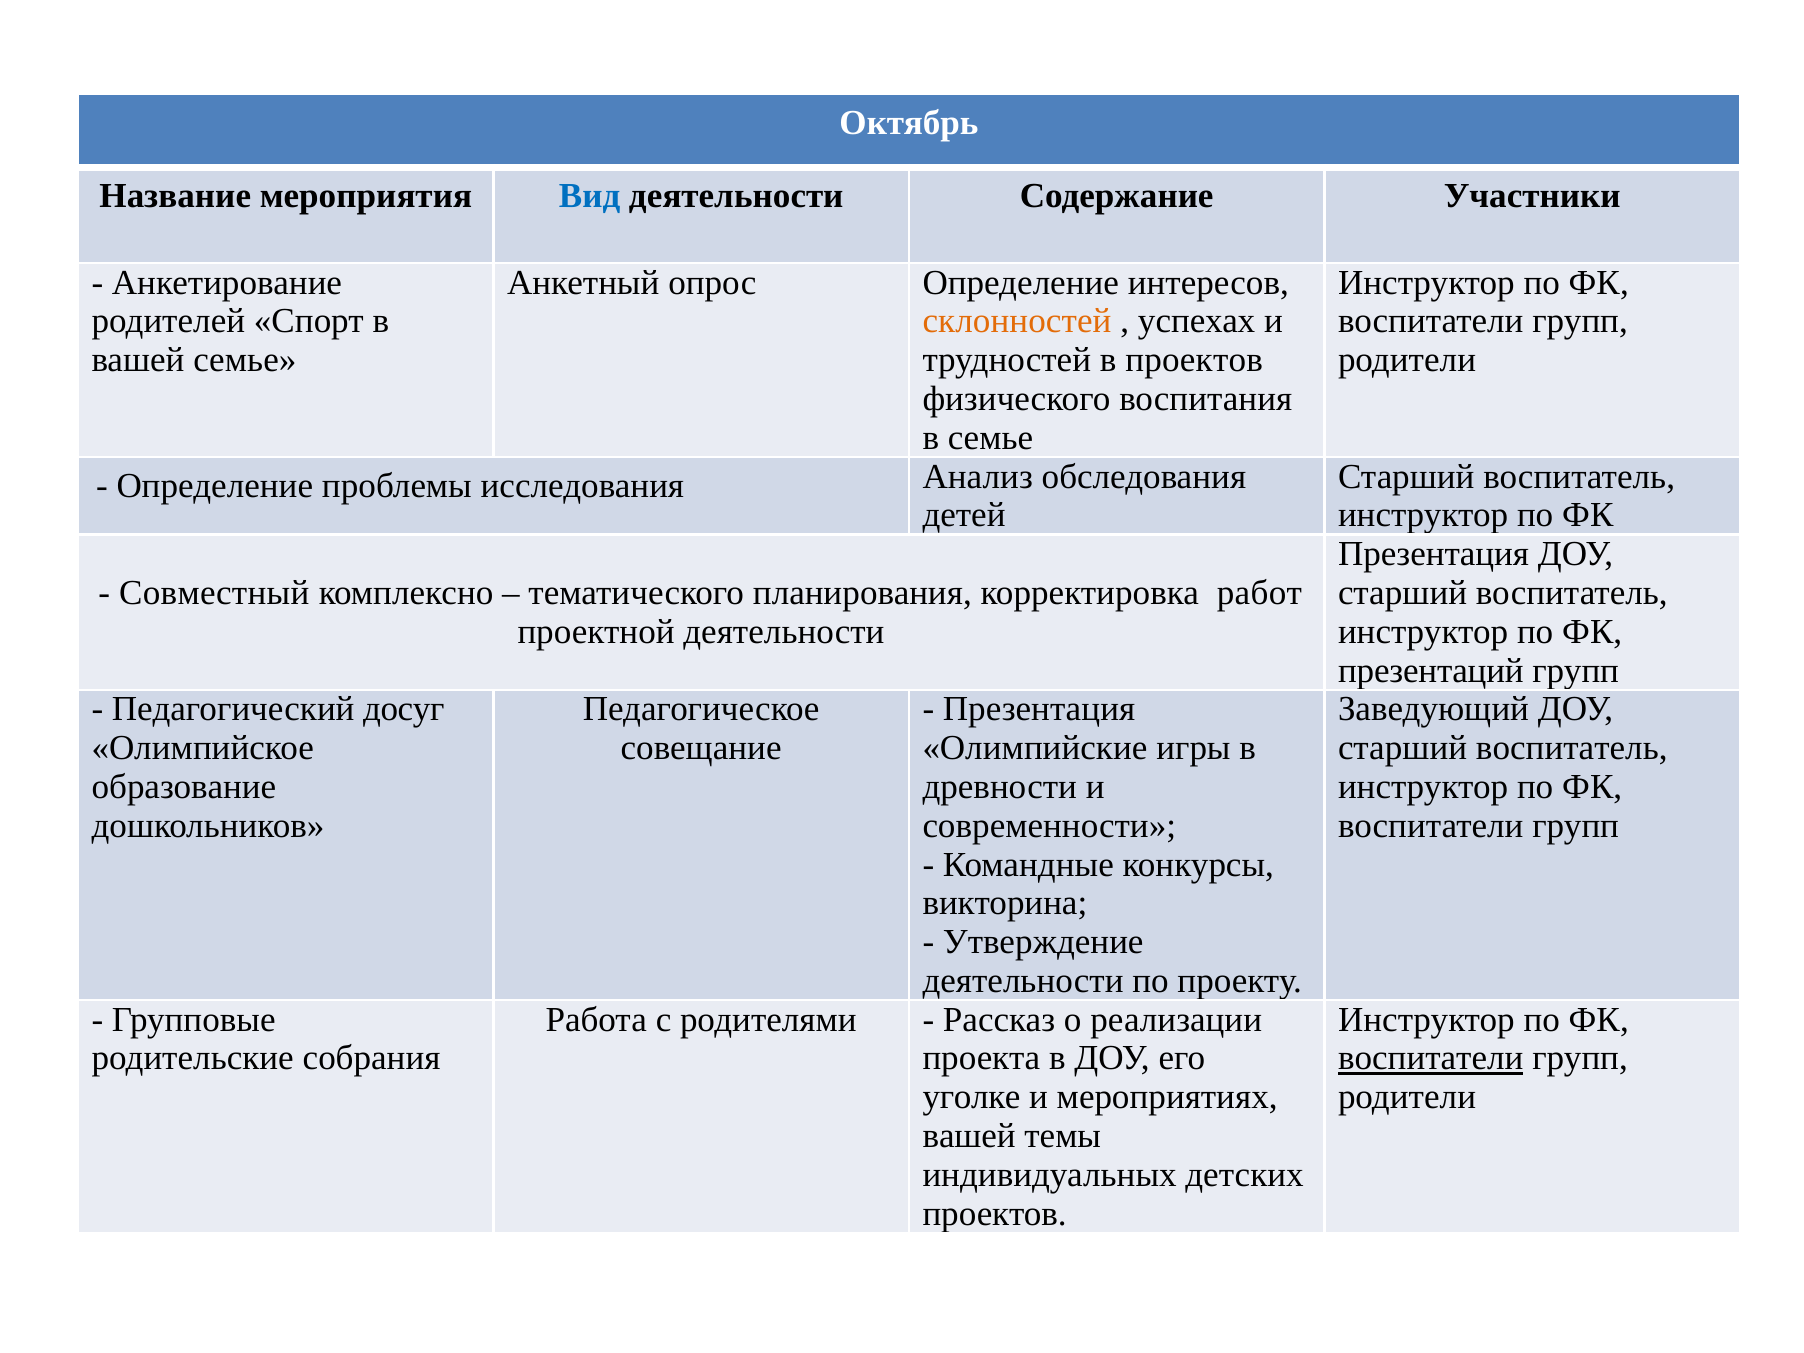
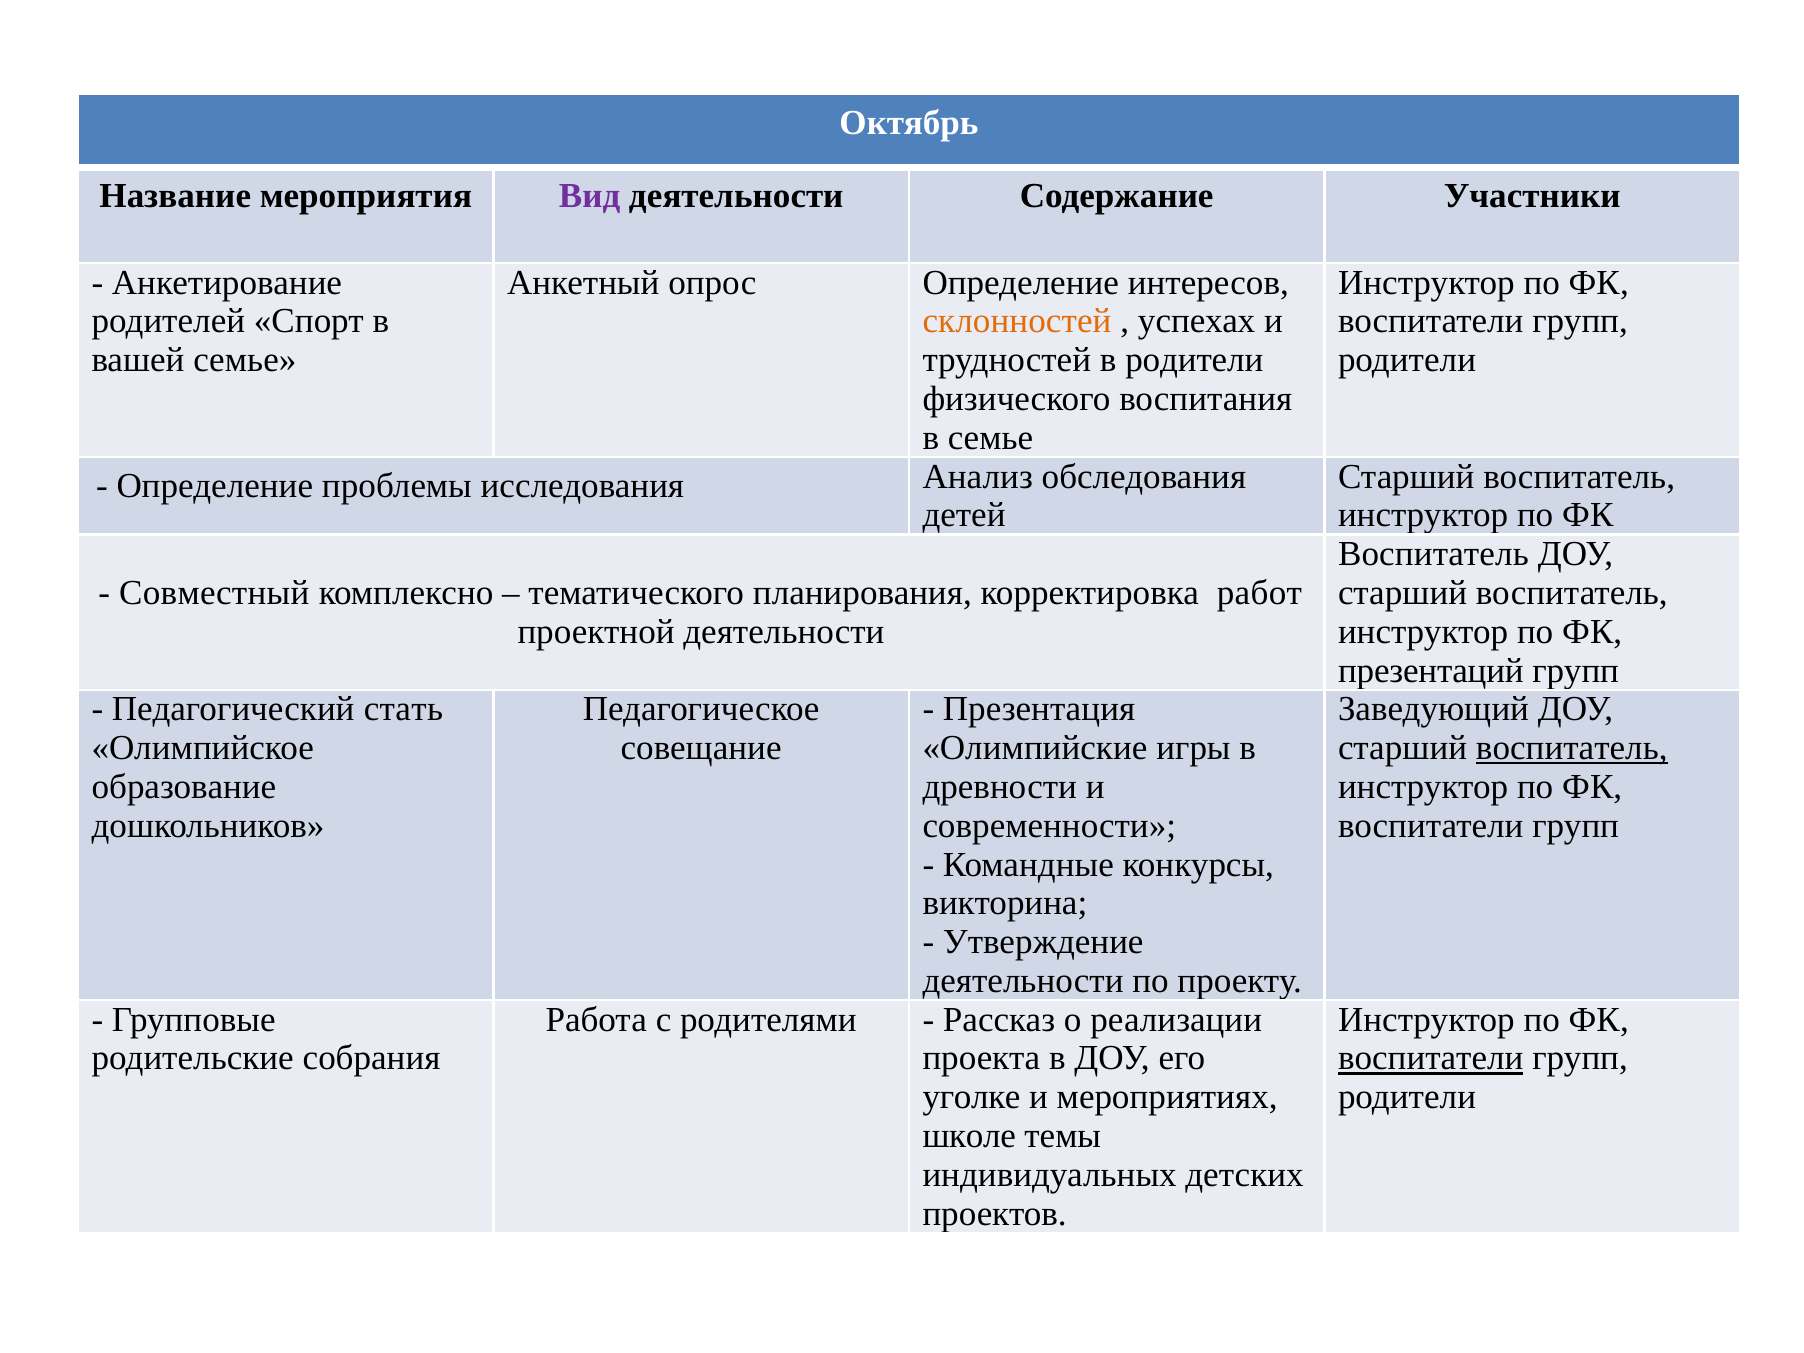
Вид colour: blue -> purple (590, 196)
в проектов: проектов -> родители (1194, 360)
Презентация: Презентация -> Воспитатель (1433, 554)
досуг: досуг -> стать (403, 709)
воспитатель underline: none -> present (1572, 748)
вашей: вашей -> школе (969, 1136)
